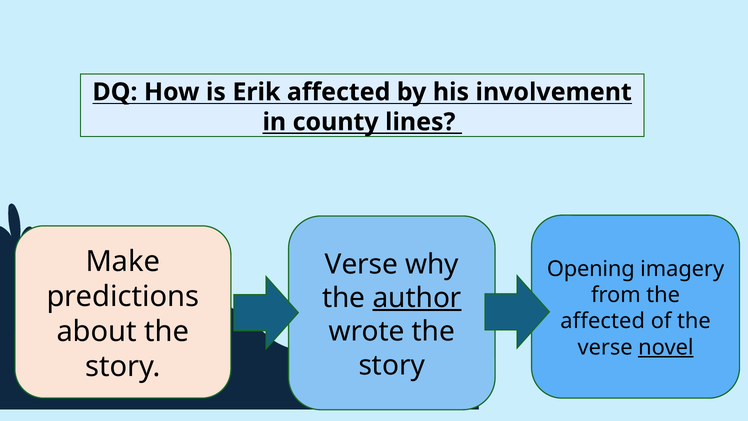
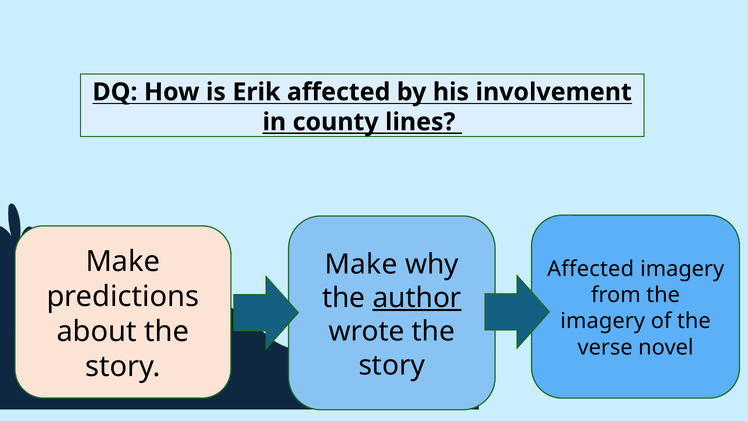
Verse: Verse -> Make (361, 264)
Opening: Opening -> Affected (591, 269)
affected: affected -> imagery (603, 321)
novel underline: present -> none (666, 347)
